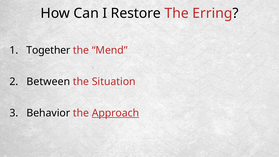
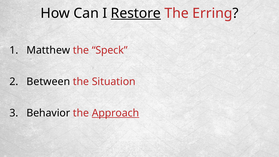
Restore underline: none -> present (136, 13)
Together: Together -> Matthew (48, 50)
Mend: Mend -> Speck (110, 50)
